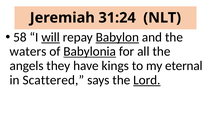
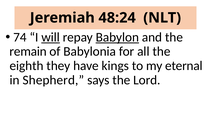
31:24: 31:24 -> 48:24 (117, 18)
58: 58 -> 74 (20, 37)
waters: waters -> remain (28, 51)
Babylonia underline: present -> none (90, 51)
angels: angels -> eighth (27, 66)
Scattered: Scattered -> Shepherd (53, 80)
Lord underline: present -> none (147, 80)
